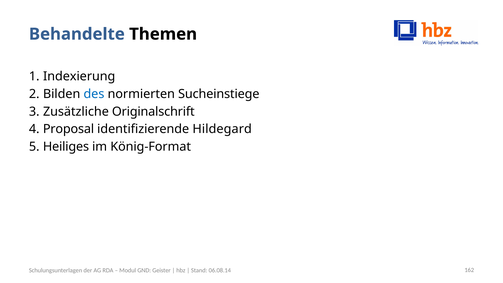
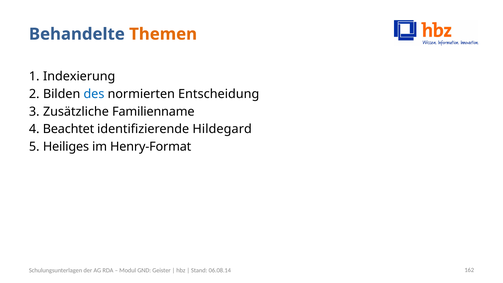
Themen colour: black -> orange (163, 34)
Sucheinstiege: Sucheinstiege -> Entscheidung (219, 94)
Originalschrift: Originalschrift -> Familienname (153, 112)
Proposal: Proposal -> Beachtet (69, 129)
König-Format: König-Format -> Henry-Format (151, 147)
